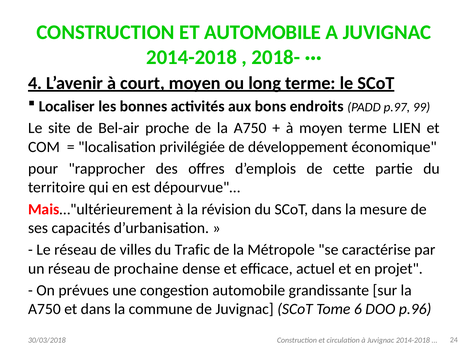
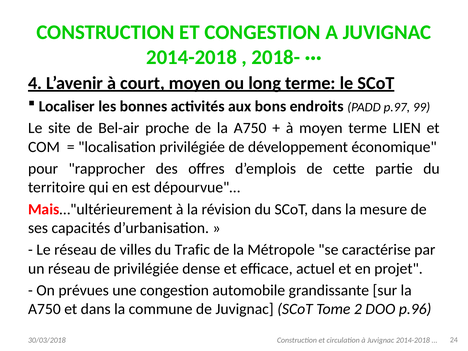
ET AUTOMOBILE: AUTOMOBILE -> CONGESTION (262, 32)
de prochaine: prochaine -> privilégiée (146, 269)
6: 6 -> 2 (358, 309)
